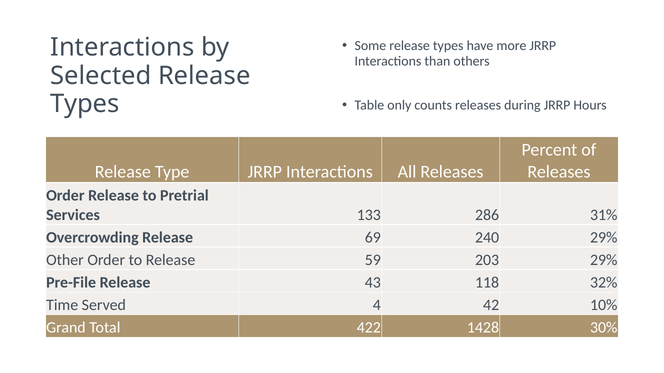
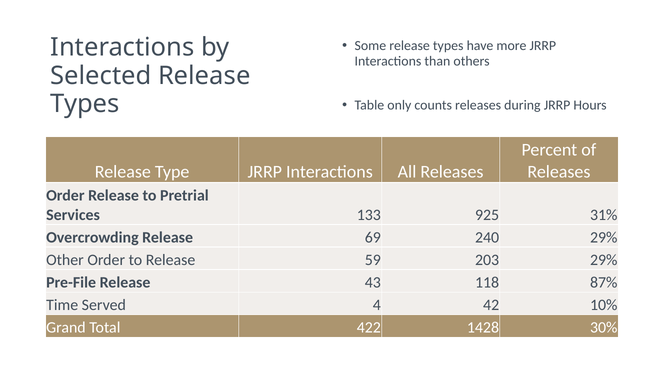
286: 286 -> 925 (487, 215)
32%: 32% -> 87% (604, 283)
